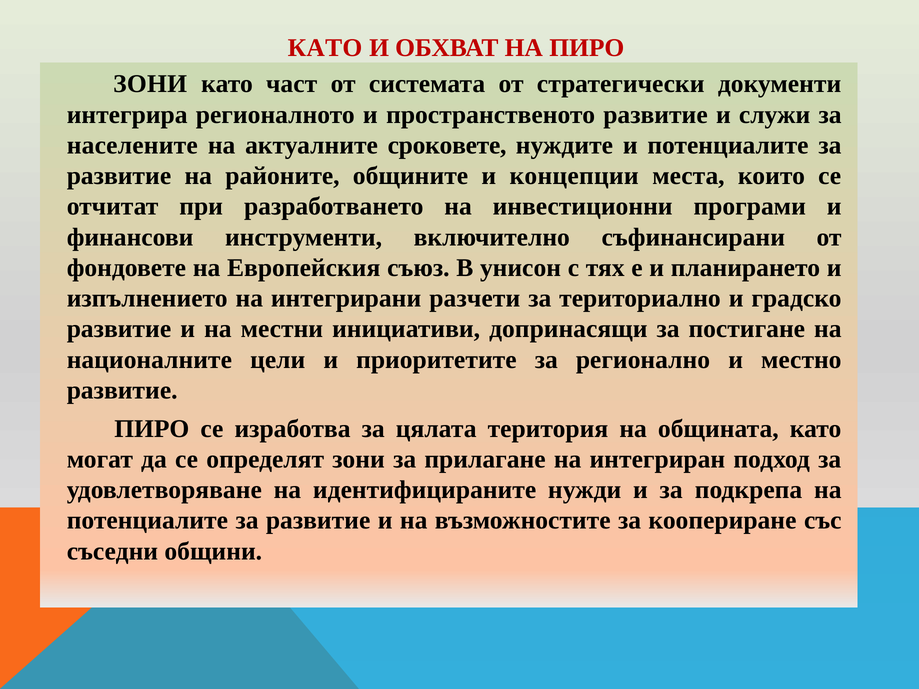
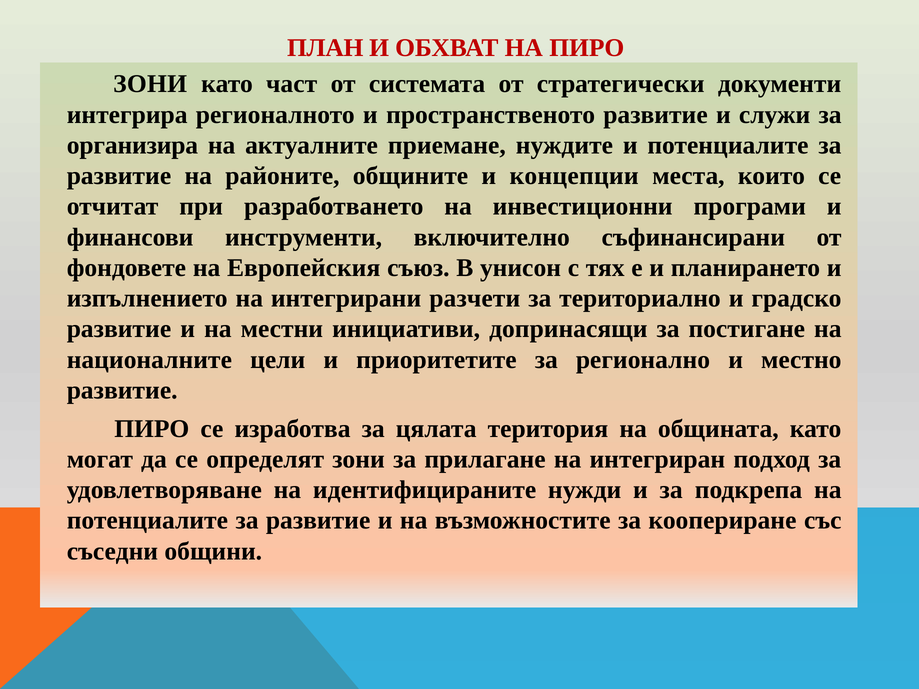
КАТО: КАТО -> ПЛАН (325, 48)
населените: населените -> организира (132, 145)
сроковете: сроковете -> приемане (447, 145)
